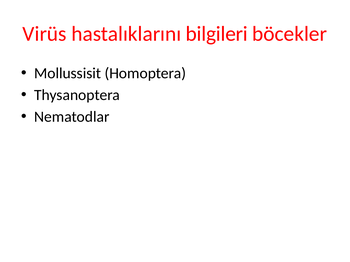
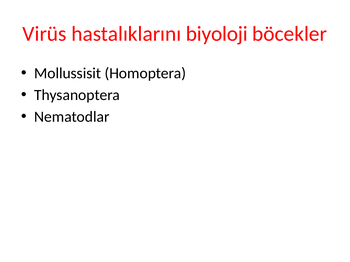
bilgileri: bilgileri -> biyoloji (217, 34)
